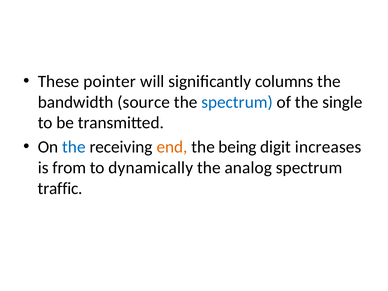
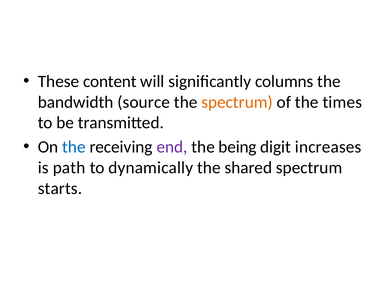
pointer: pointer -> content (110, 81)
spectrum colour: blue -> orange (237, 102)
single: single -> times (342, 102)
end colour: orange -> purple (172, 147)
from: from -> path (69, 168)
analog: analog -> shared (248, 168)
traffic: traffic -> starts (60, 188)
